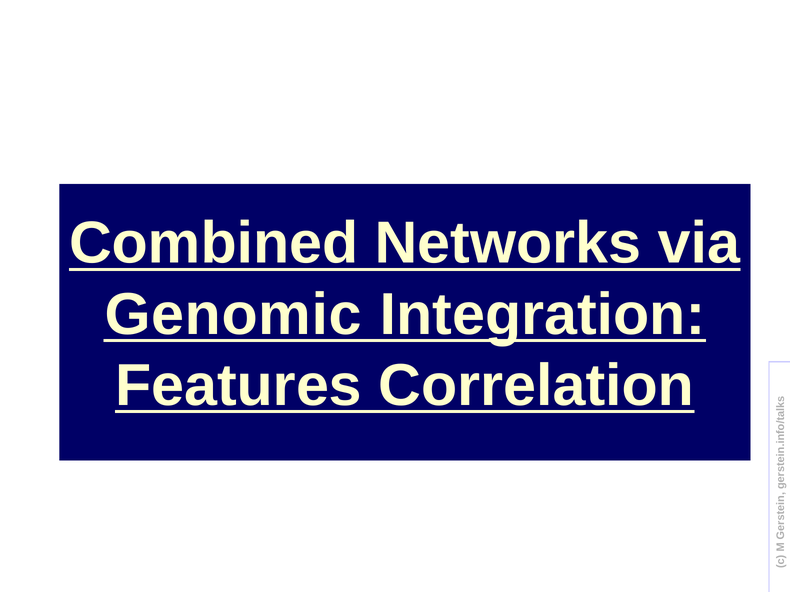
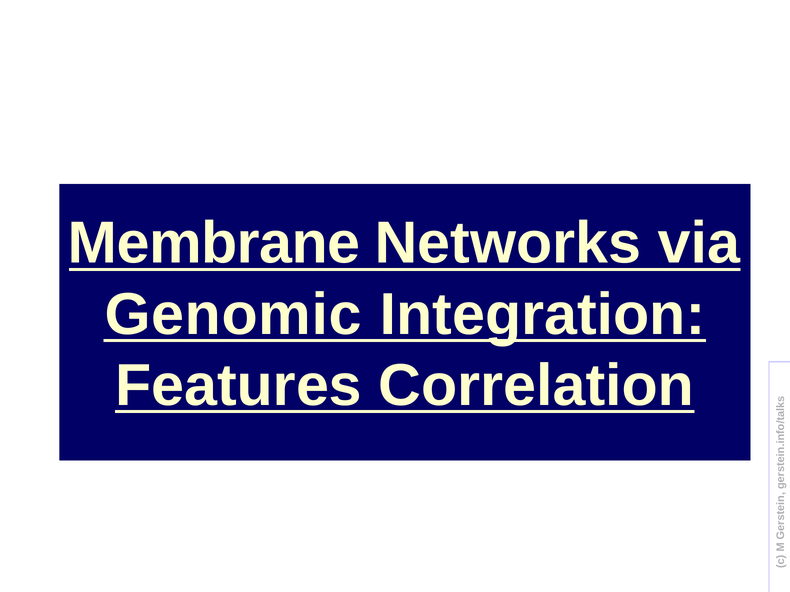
Combined: Combined -> Membrane (214, 244)
